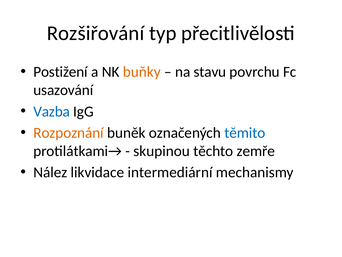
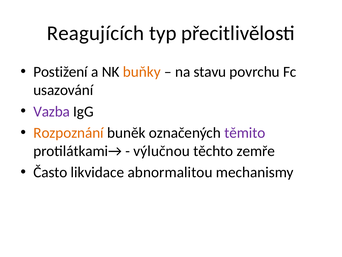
Rozšiřování: Rozšiřování -> Reagujících (95, 33)
Vazba colour: blue -> purple (52, 111)
těmito colour: blue -> purple (245, 133)
skupinou: skupinou -> výlučnou (162, 151)
Nález: Nález -> Často (50, 172)
intermediární: intermediární -> abnormalitou (170, 172)
